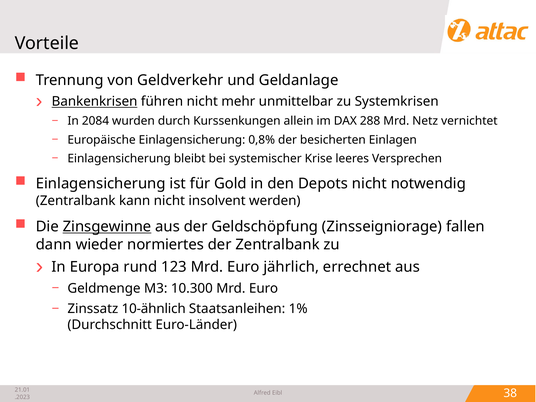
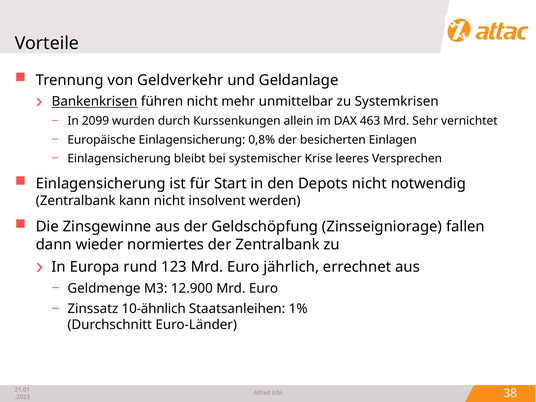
2084: 2084 -> 2099 (95, 121)
288: 288 -> 463 (370, 121)
Netz: Netz -> Sehr (425, 121)
Gold: Gold -> Start (230, 184)
Zinsgewinne underline: present -> none (107, 227)
10.300: 10.300 -> 12.900 (192, 288)
